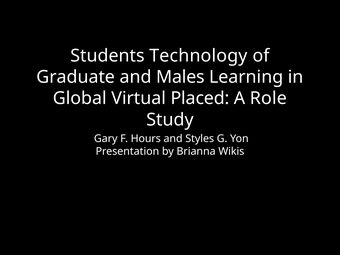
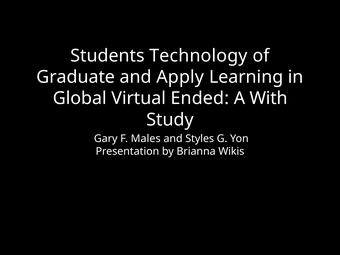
Males: Males -> Apply (180, 77)
Placed: Placed -> Ended (200, 98)
Role: Role -> With (269, 98)
Hours: Hours -> Males (146, 139)
